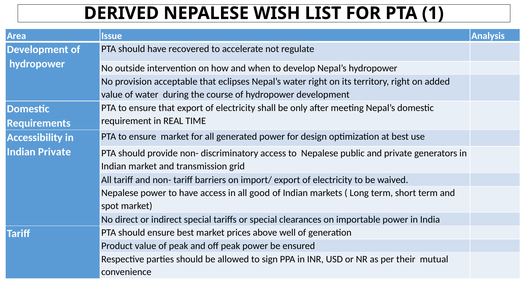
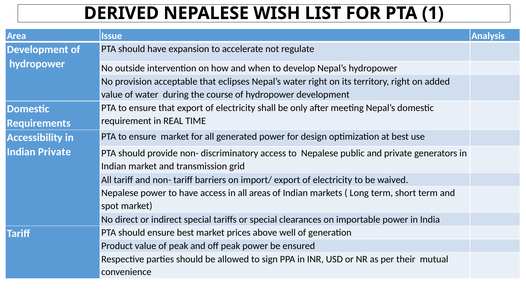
recovered: recovered -> expansion (189, 49)
good: good -> areas (260, 193)
